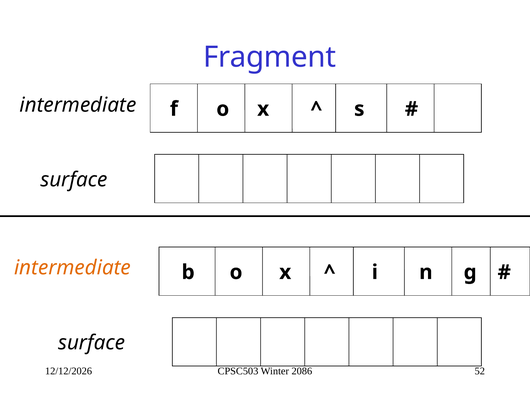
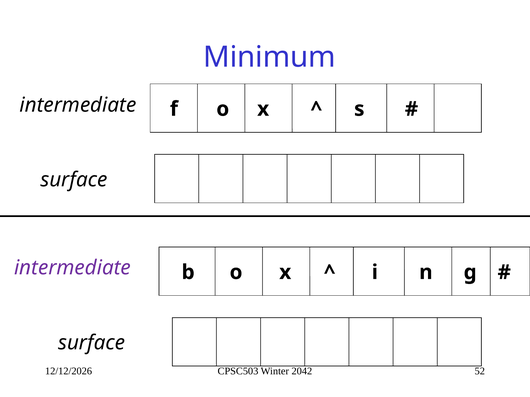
Fragment: Fragment -> Minimum (269, 57)
intermediate colour: orange -> purple (72, 268)
2086: 2086 -> 2042 (302, 372)
